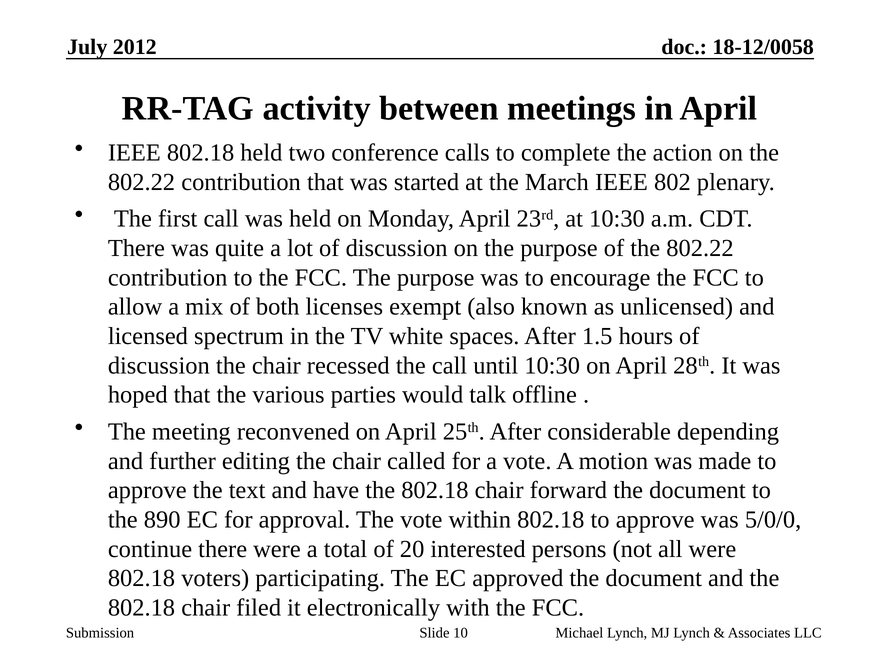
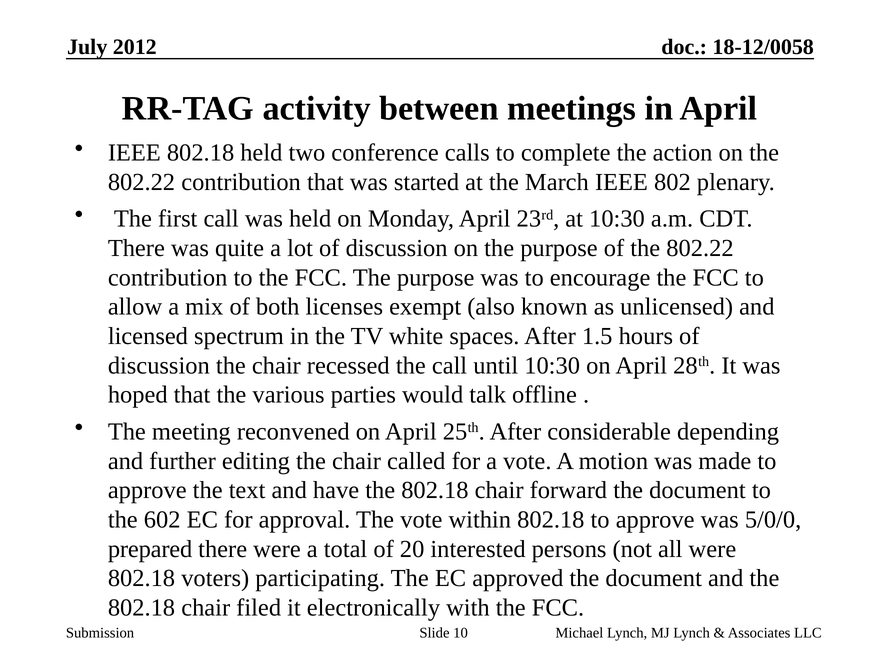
890: 890 -> 602 (162, 520)
continue: continue -> prepared (150, 549)
